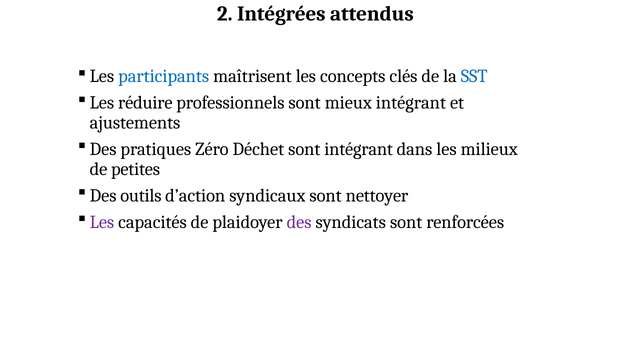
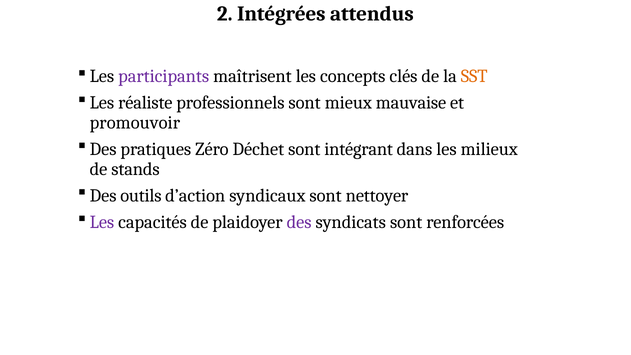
participants colour: blue -> purple (164, 76)
SST colour: blue -> orange (474, 76)
réduire: réduire -> réaliste (145, 103)
mieux intégrant: intégrant -> mauvaise (411, 103)
ajustements: ajustements -> promouvoir (135, 123)
petites: petites -> stands (135, 169)
